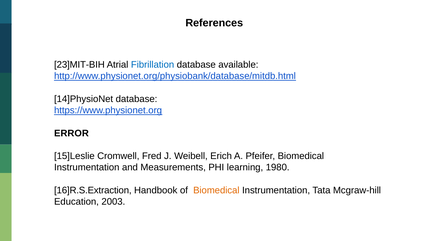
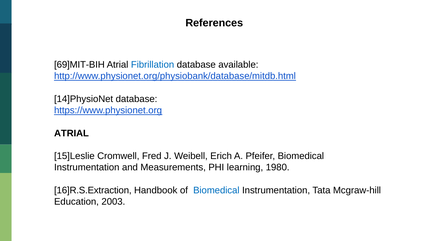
23]MIT-BIH: 23]MIT-BIH -> 69]MIT-BIH (79, 65)
ERROR: ERROR -> ATRIAL (72, 133)
Biomedical colour: orange -> blue (216, 190)
